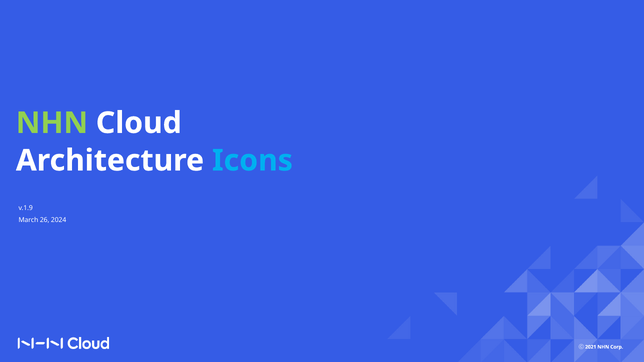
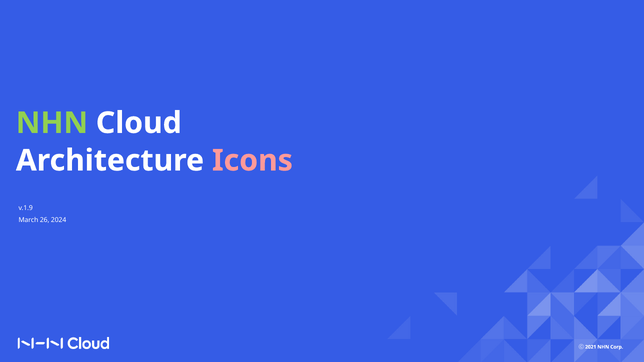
Icons colour: light blue -> pink (252, 161)
